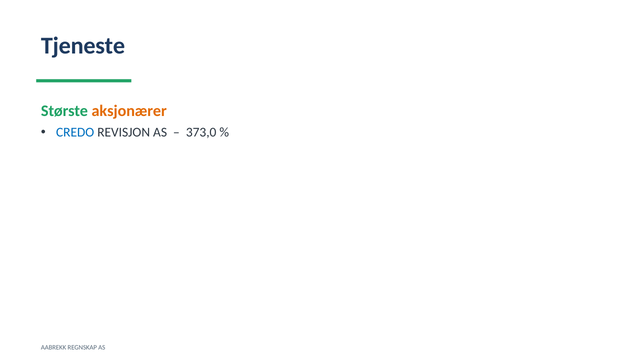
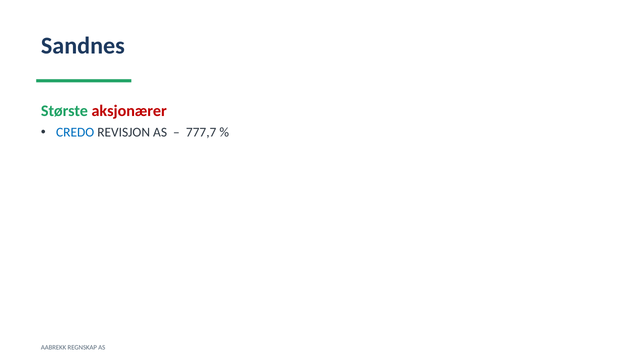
Tjeneste: Tjeneste -> Sandnes (83, 46)
aksjonærer colour: orange -> red (129, 111)
373,0: 373,0 -> 777,7 (201, 132)
